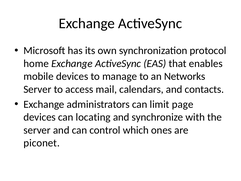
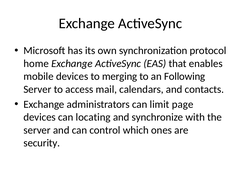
manage: manage -> merging (120, 76)
Networks: Networks -> Following (185, 76)
piconet: piconet -> security (42, 143)
